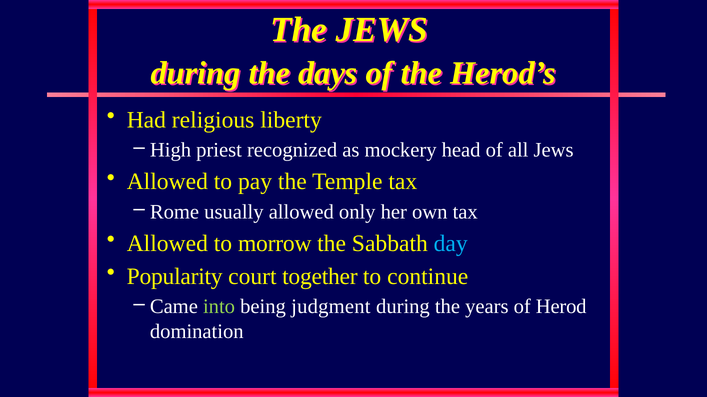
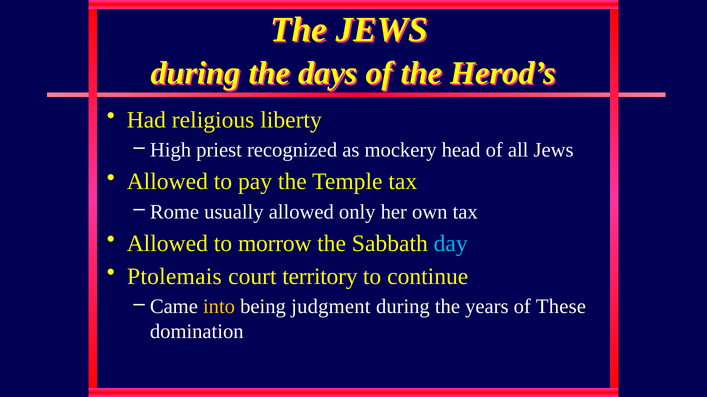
Popularity: Popularity -> Ptolemais (174, 277)
together: together -> territory (320, 277)
into colour: light green -> yellow (219, 307)
Herod: Herod -> These (561, 307)
